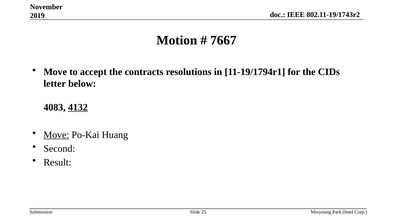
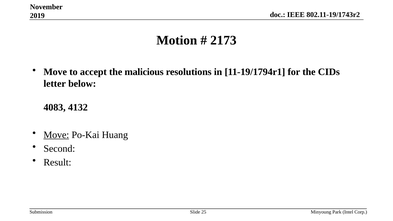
7667: 7667 -> 2173 (223, 40)
contracts: contracts -> malicious (144, 72)
4132 underline: present -> none (78, 107)
